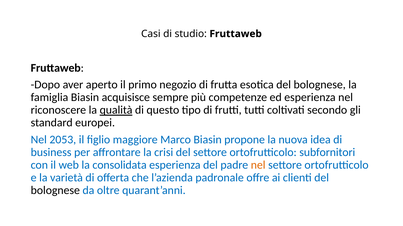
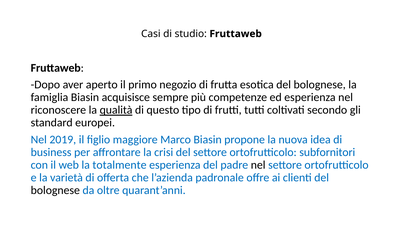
2053: 2053 -> 2019 (63, 140)
consolidata: consolidata -> totalmente (120, 165)
nel colour: orange -> black (258, 165)
